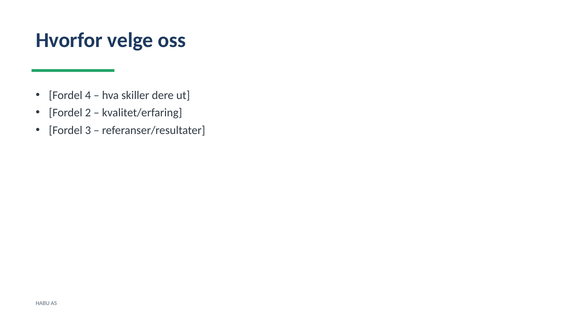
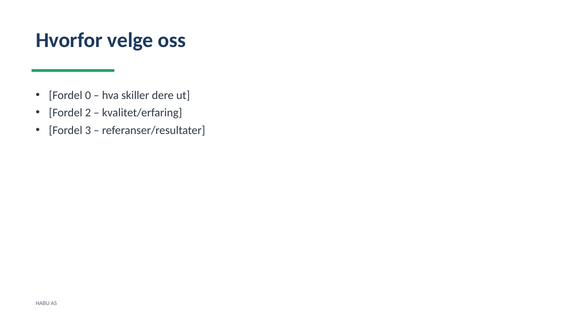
4: 4 -> 0 (88, 95)
